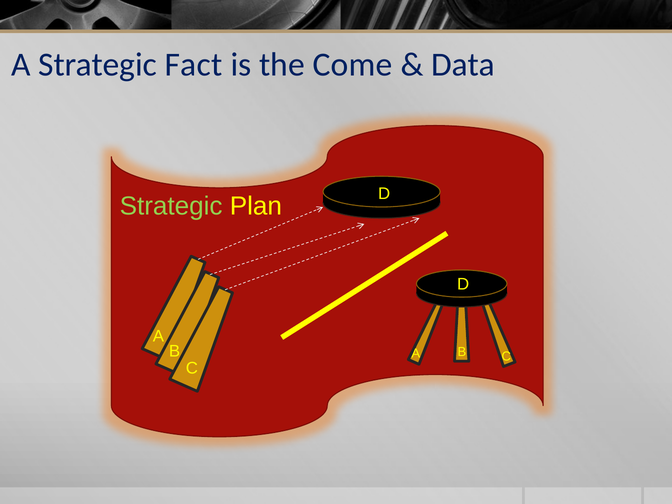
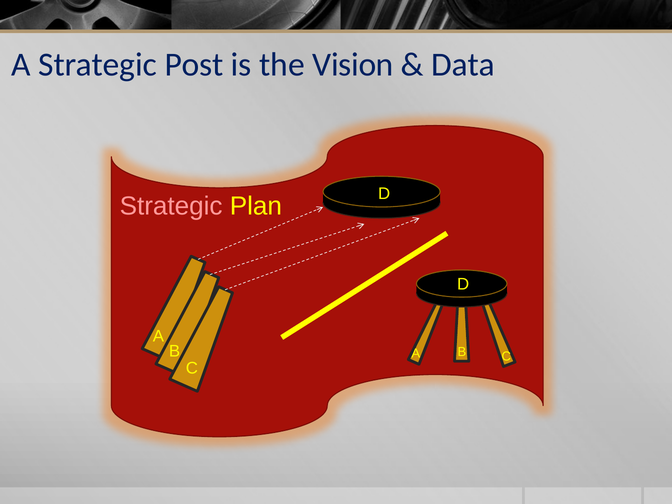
Fact: Fact -> Post (194, 65)
Come: Come -> Vision (353, 65)
Strategic colour: light green -> pink (171, 206)
